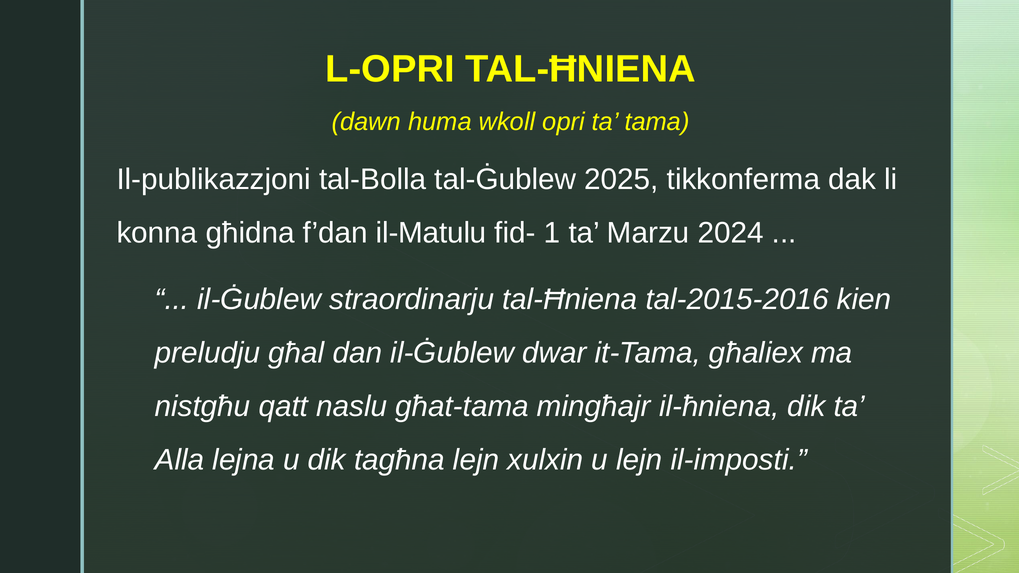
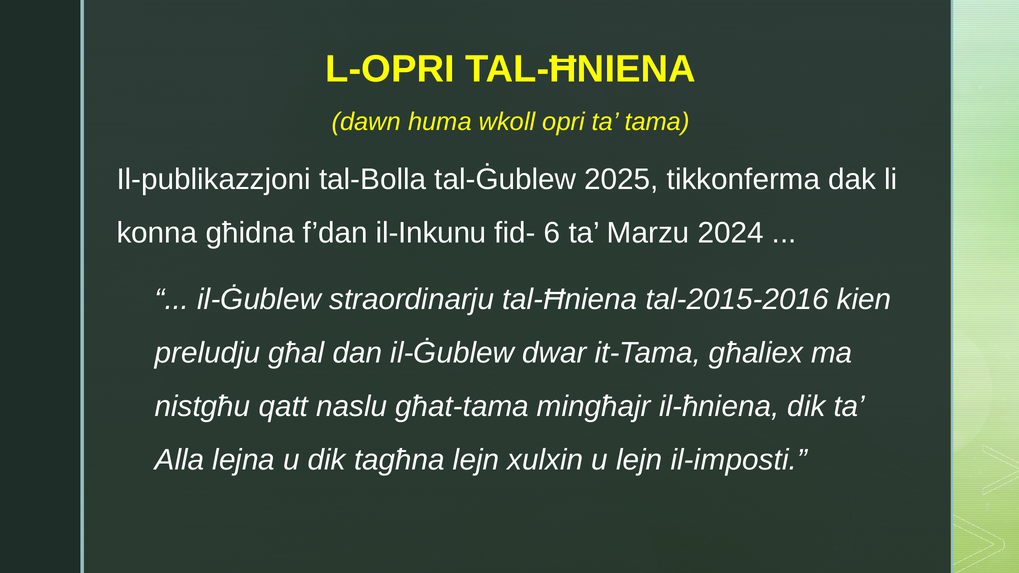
il-Matulu: il-Matulu -> il-Inkunu (431, 233)
1: 1 -> 6 (552, 233)
